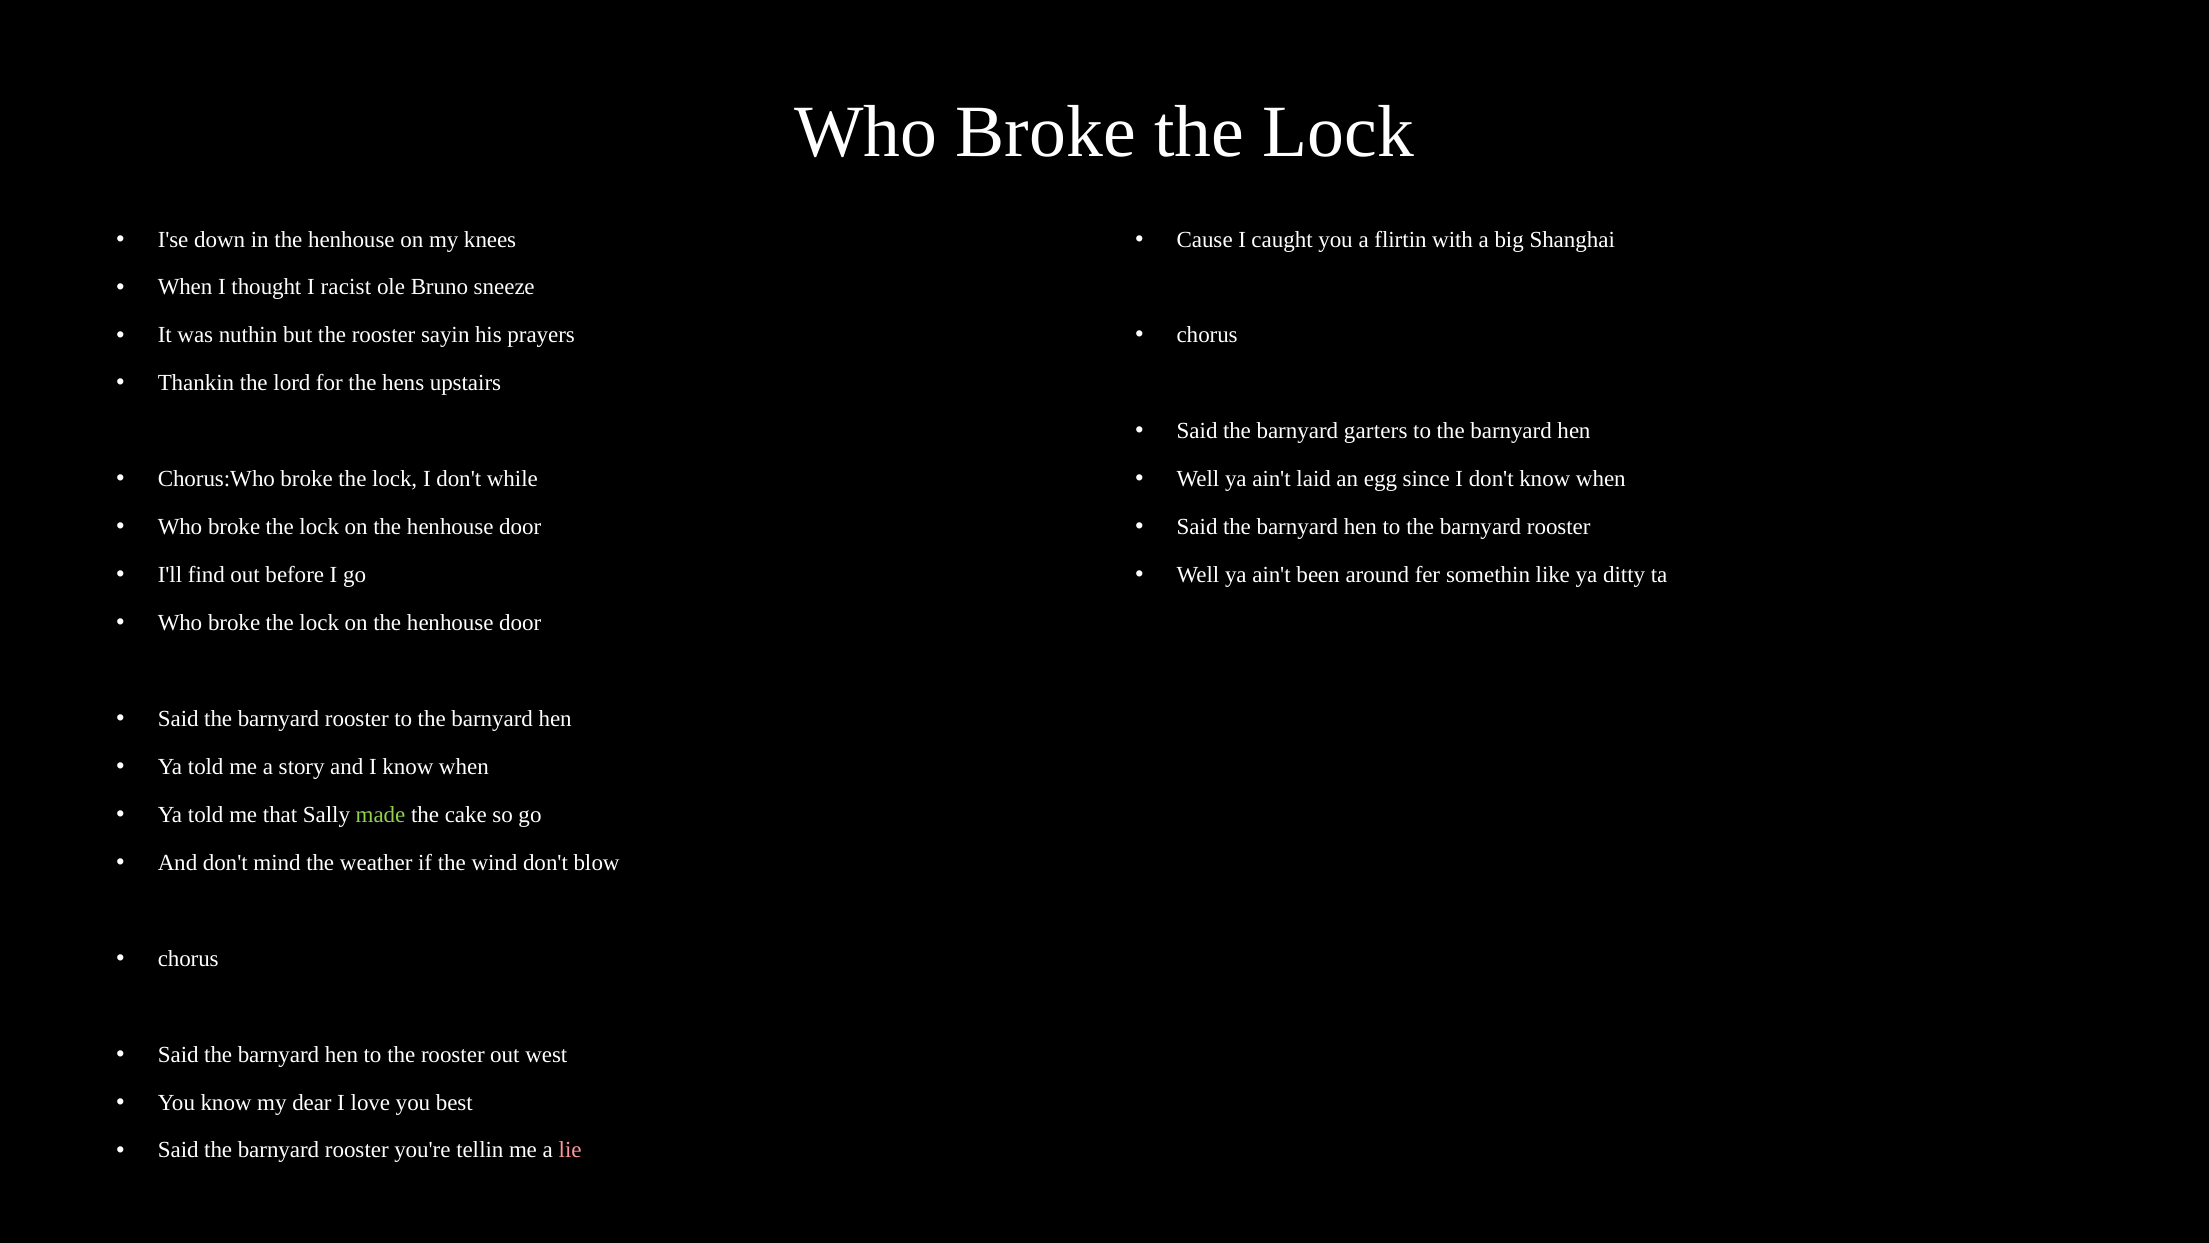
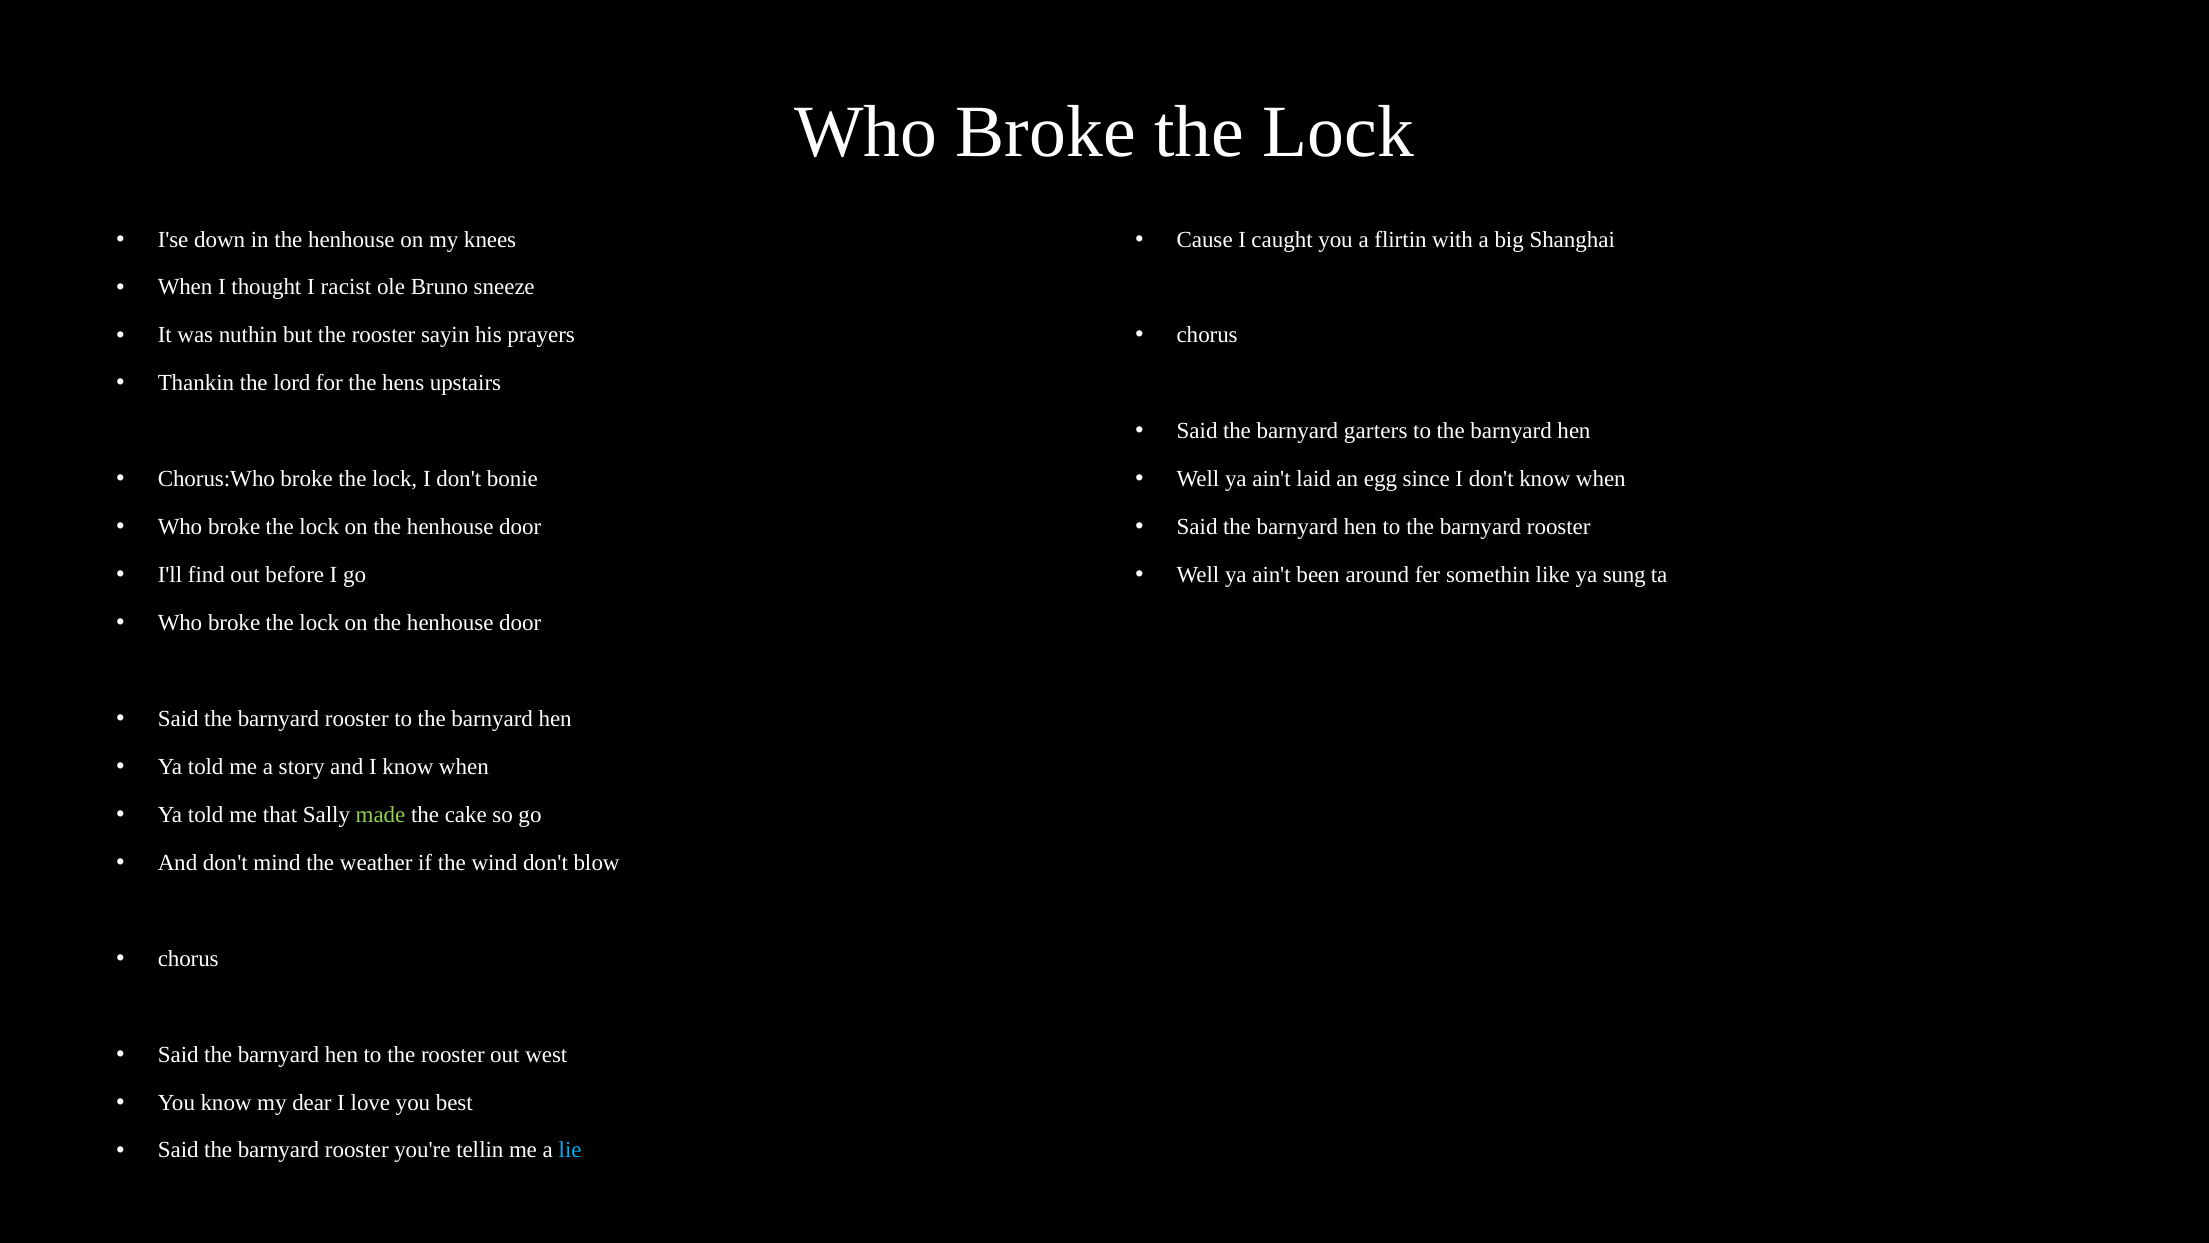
while: while -> bonie (512, 479)
ditty: ditty -> sung (1624, 575)
lie colour: pink -> light blue (570, 1150)
